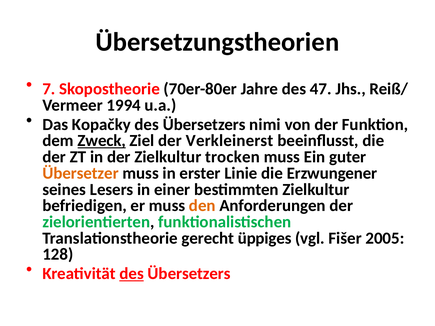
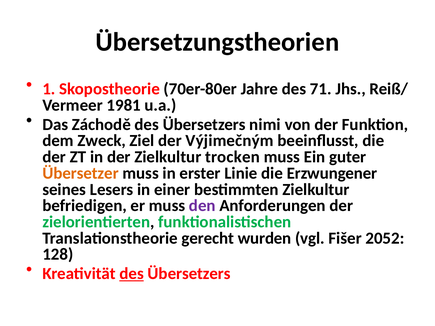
7: 7 -> 1 (49, 89)
47: 47 -> 71 (321, 89)
1994: 1994 -> 1981 (124, 105)
Kopačky: Kopačky -> Záchodě (101, 125)
Zweck underline: present -> none (102, 141)
Verkleinerst: Verkleinerst -> Výjimečným (230, 141)
den colour: orange -> purple (202, 206)
üppiges: üppiges -> wurden (265, 238)
2005: 2005 -> 2052 (385, 238)
